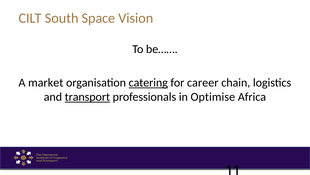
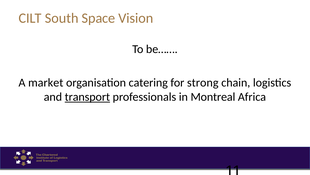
catering underline: present -> none (148, 82)
career: career -> strong (203, 82)
Optimise: Optimise -> Montreal (213, 97)
